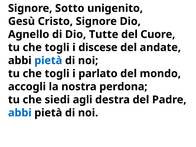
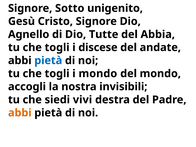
Cuore: Cuore -> Abbia (158, 34)
i parlato: parlato -> mondo (98, 74)
perdona: perdona -> invisibili (123, 87)
agli: agli -> vivi (82, 100)
abbi colour: blue -> orange (20, 113)
